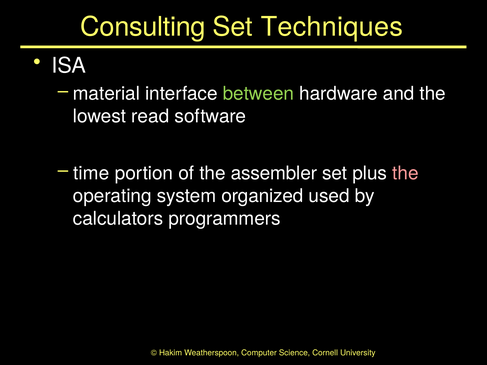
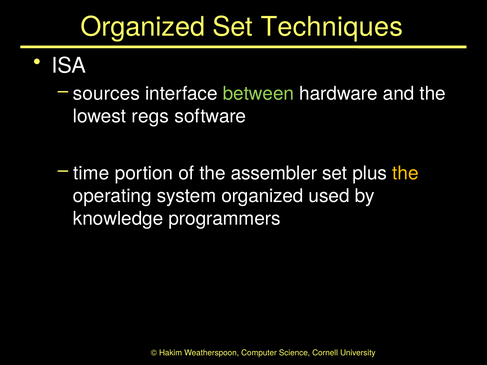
Consulting: Consulting -> Organized (143, 27)
material: material -> sources (106, 94)
read: read -> regs (150, 116)
the colour: pink -> yellow (405, 173)
calculators: calculators -> knowledge (118, 219)
